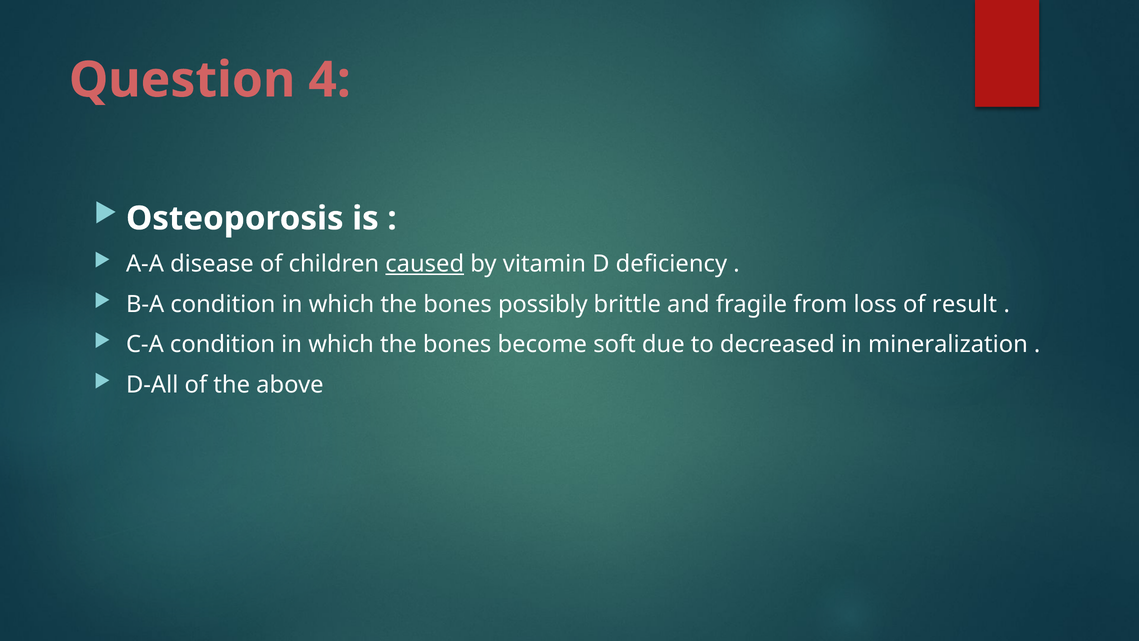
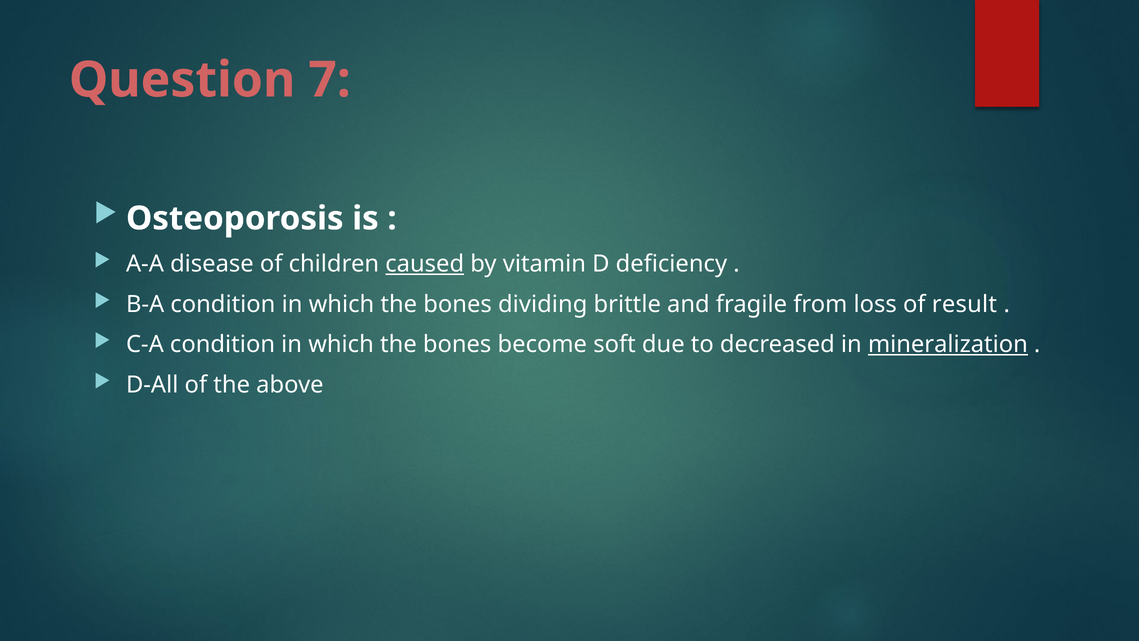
4: 4 -> 7 (330, 80)
possibly: possibly -> dividing (543, 304)
mineralization underline: none -> present (948, 344)
